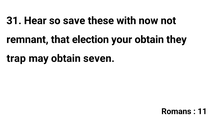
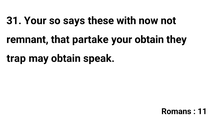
31 Hear: Hear -> Your (35, 21)
save: save -> says (74, 21)
election: election -> partake (90, 39)
seven: seven -> speak (99, 58)
